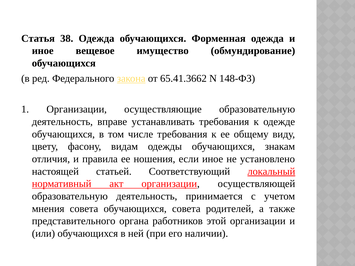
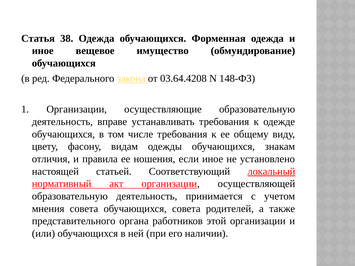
65.41.3662: 65.41.3662 -> 03.64.4208 (183, 79)
